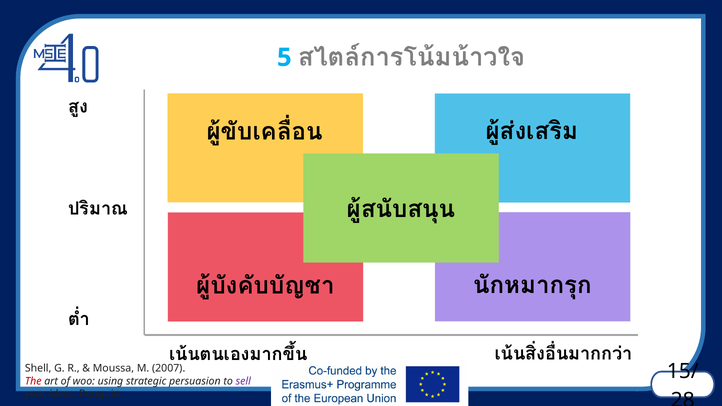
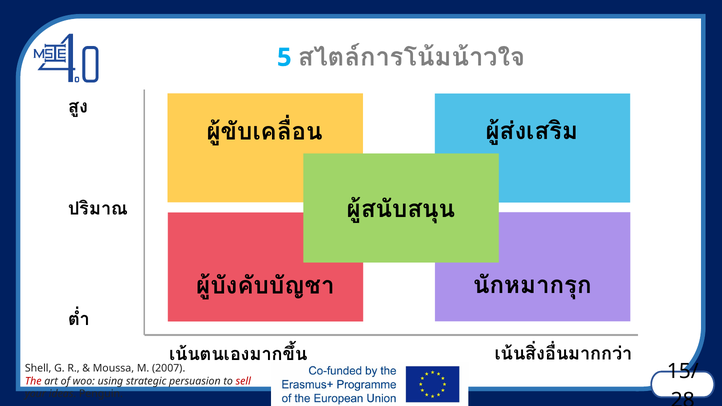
sell colour: purple -> red (243, 381)
